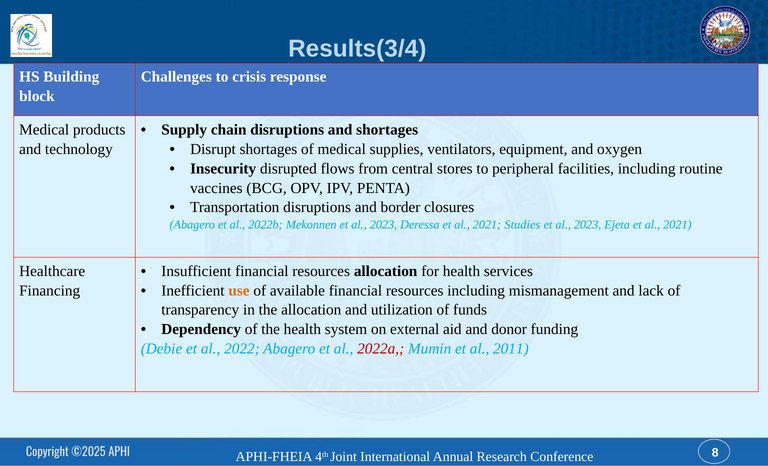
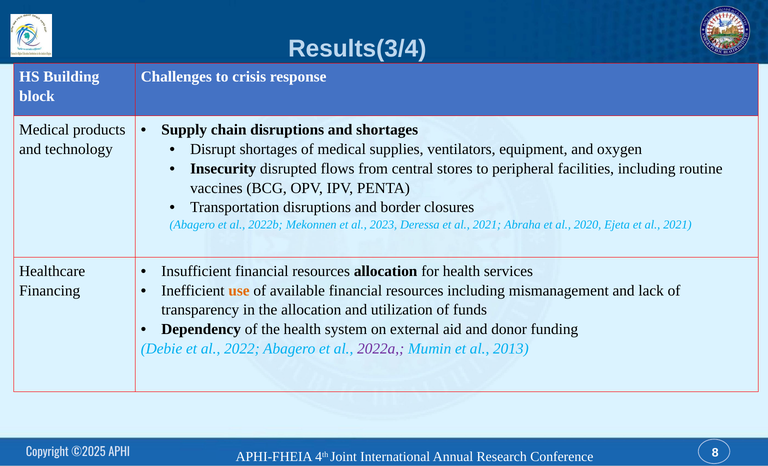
Studies: Studies -> Abraha (522, 225)
2023: 2023 -> 2020 (588, 225)
2022a colour: red -> purple (381, 349)
2011: 2011 -> 2013 (511, 349)
